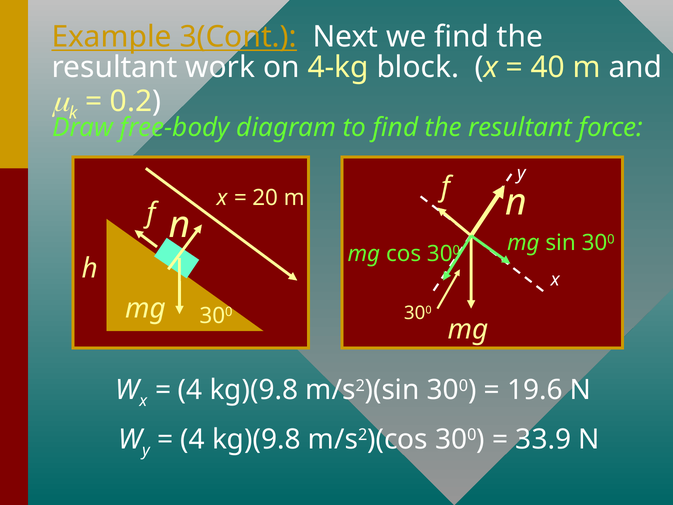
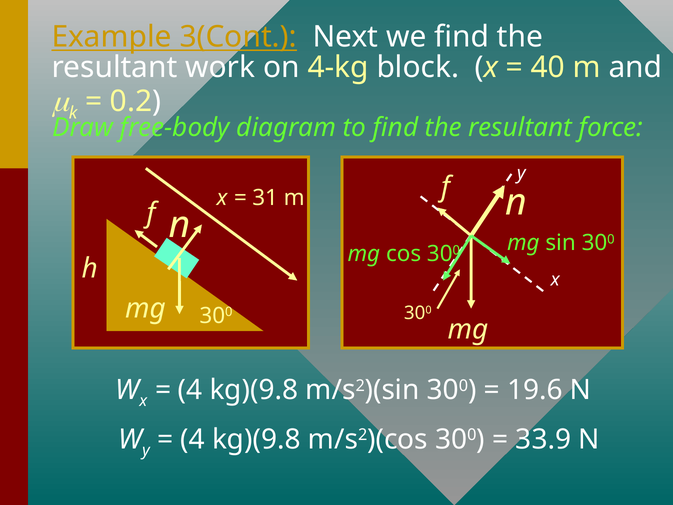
20: 20 -> 31 (265, 198)
